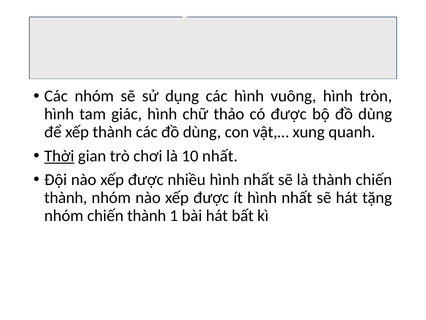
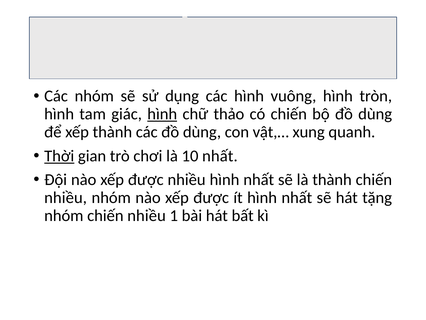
hình underline: none -> present (162, 114)
có được: được -> chiến (289, 114)
thành: thành -> nhiều (66, 197)
nhóm chiến thành: thành -> nhiều (147, 215)
